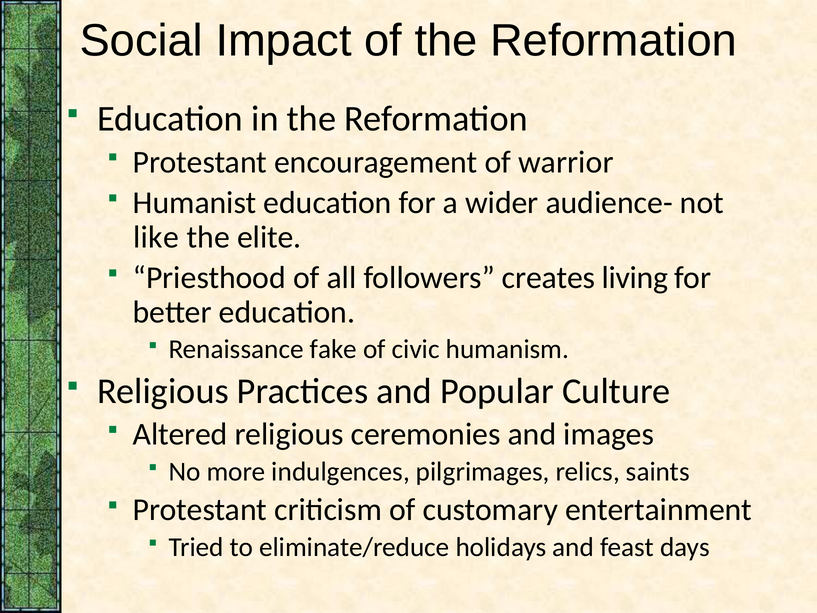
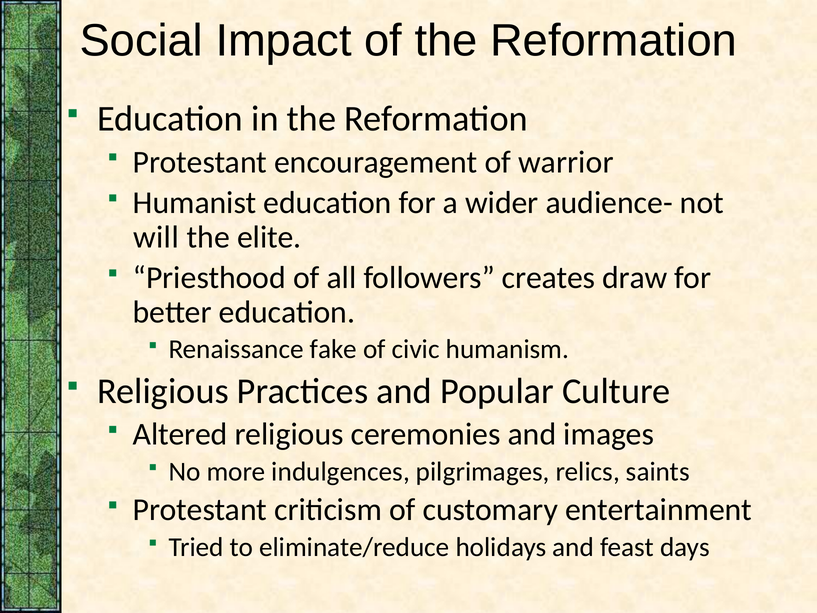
like: like -> will (156, 237)
living: living -> draw (635, 278)
